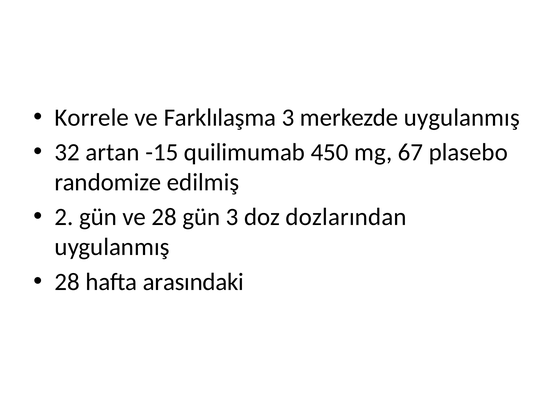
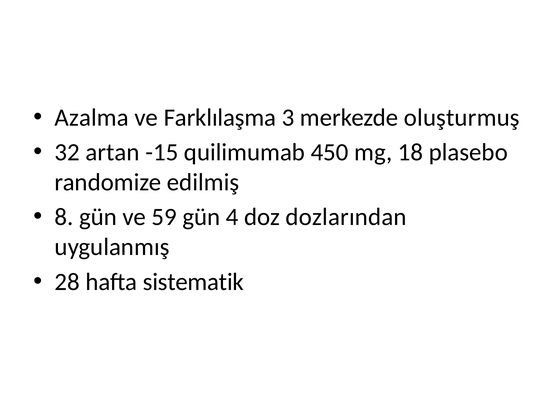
Korrele: Korrele -> Azalma (92, 117)
merkezde uygulanmış: uygulanmış -> oluşturmuş (462, 117)
67: 67 -> 18 (410, 152)
2: 2 -> 8 (64, 217)
ve 28: 28 -> 59 (164, 217)
gün 3: 3 -> 4 (232, 217)
arasındaki: arasındaki -> sistematik (193, 282)
